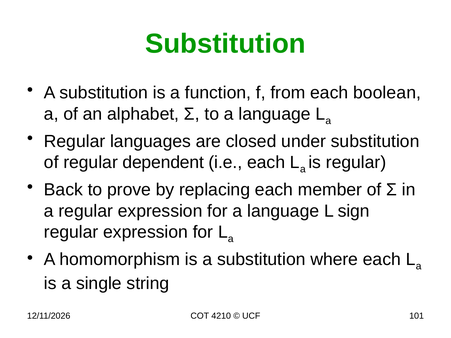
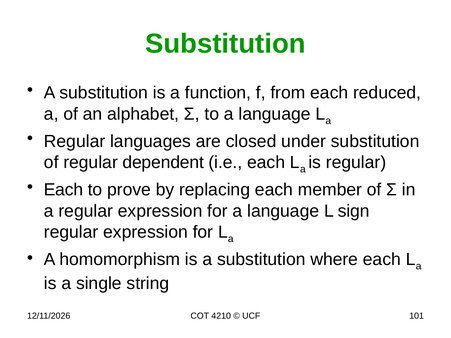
boolean: boolean -> reduced (387, 93)
Back: Back -> Each (64, 190)
